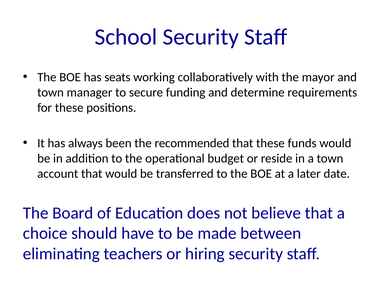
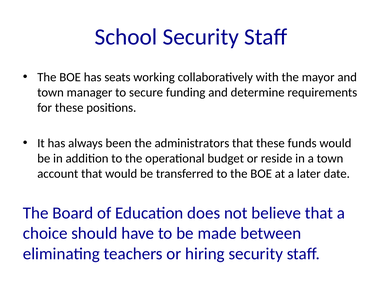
recommended: recommended -> administrators (192, 143)
